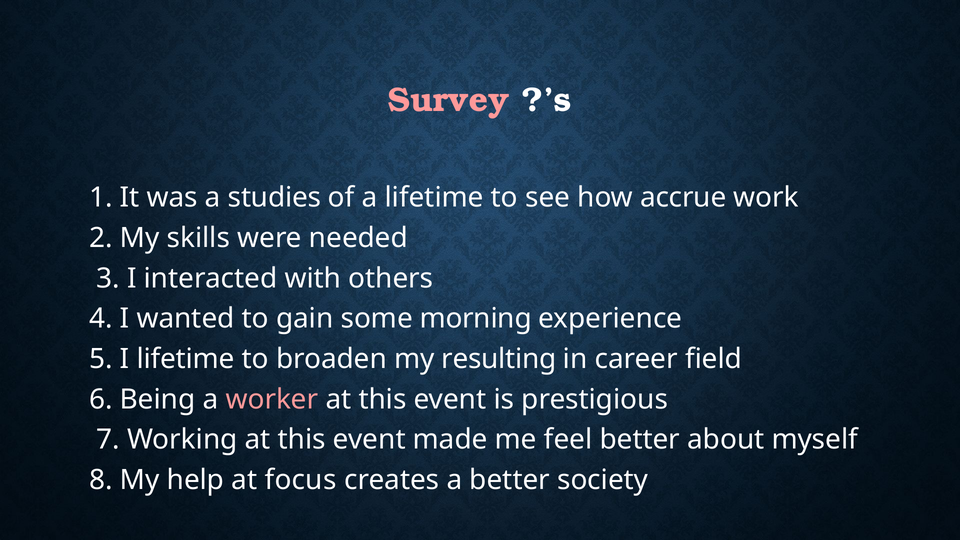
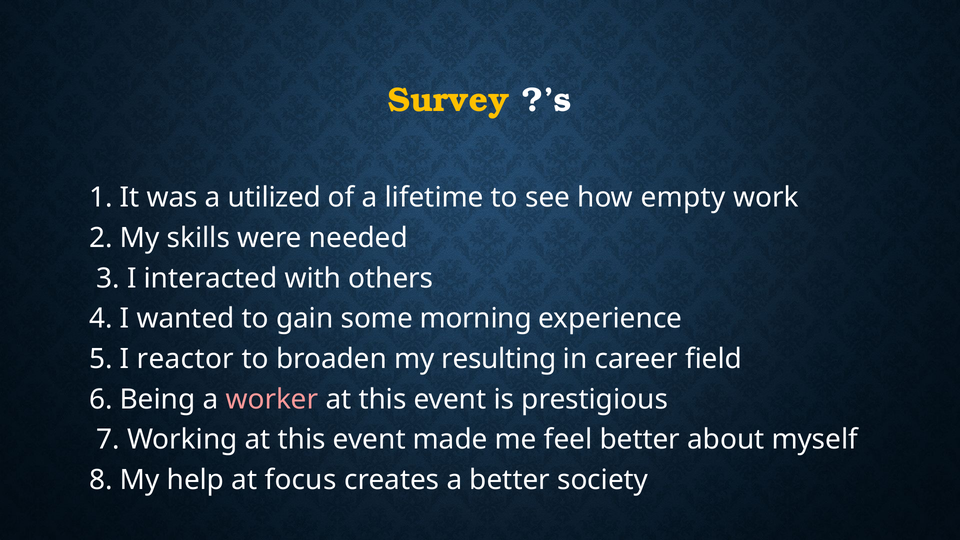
Survey colour: pink -> yellow (449, 100)
studies: studies -> utilized (274, 198)
accrue: accrue -> empty (683, 198)
I lifetime: lifetime -> reactor (185, 359)
